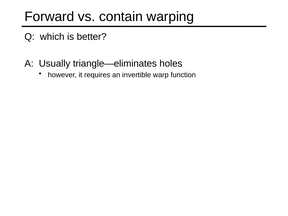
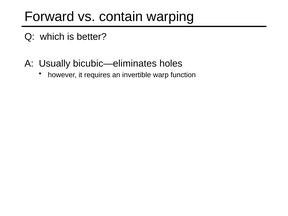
triangle—eliminates: triangle—eliminates -> bicubic—eliminates (115, 64)
